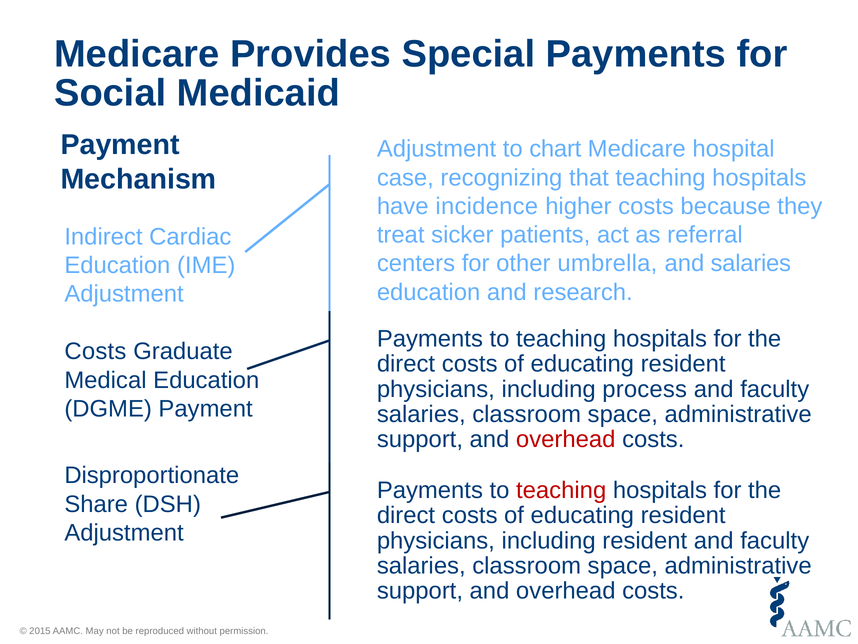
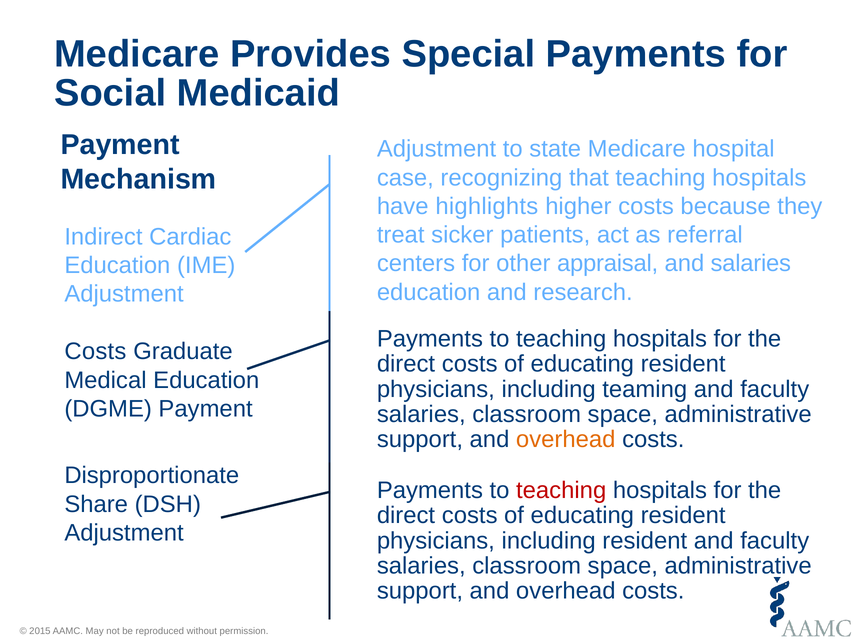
chart: chart -> state (555, 149)
incidence: incidence -> highlights (487, 206)
umbrella: umbrella -> appraisal (608, 263)
process: process -> teaming (645, 389)
overhead colour: red -> orange (566, 439)
